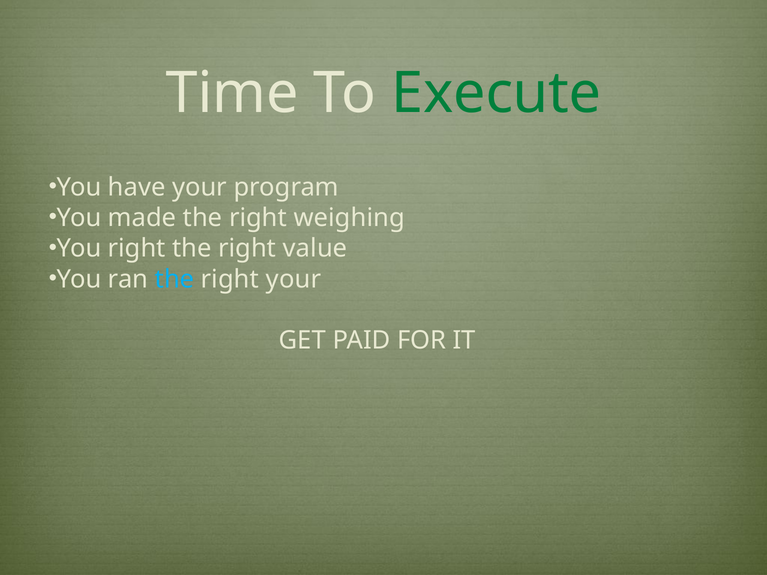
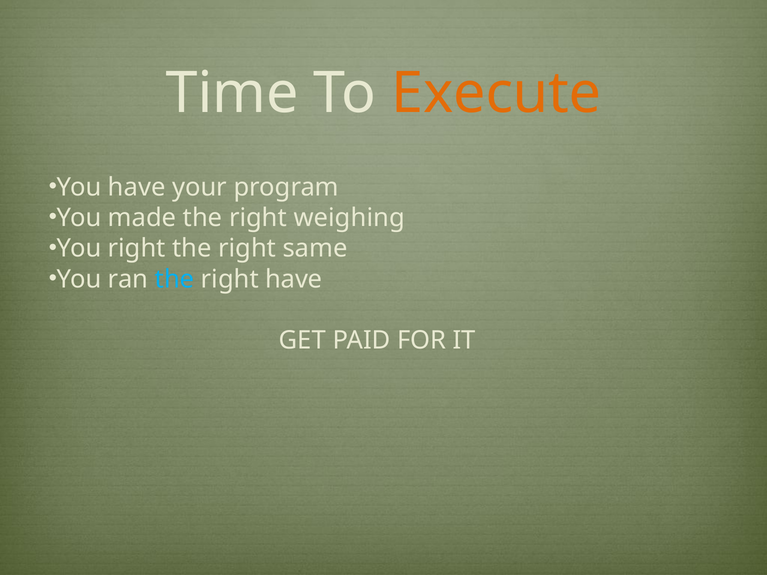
Execute colour: green -> orange (496, 93)
value: value -> same (315, 249)
right your: your -> have (294, 279)
